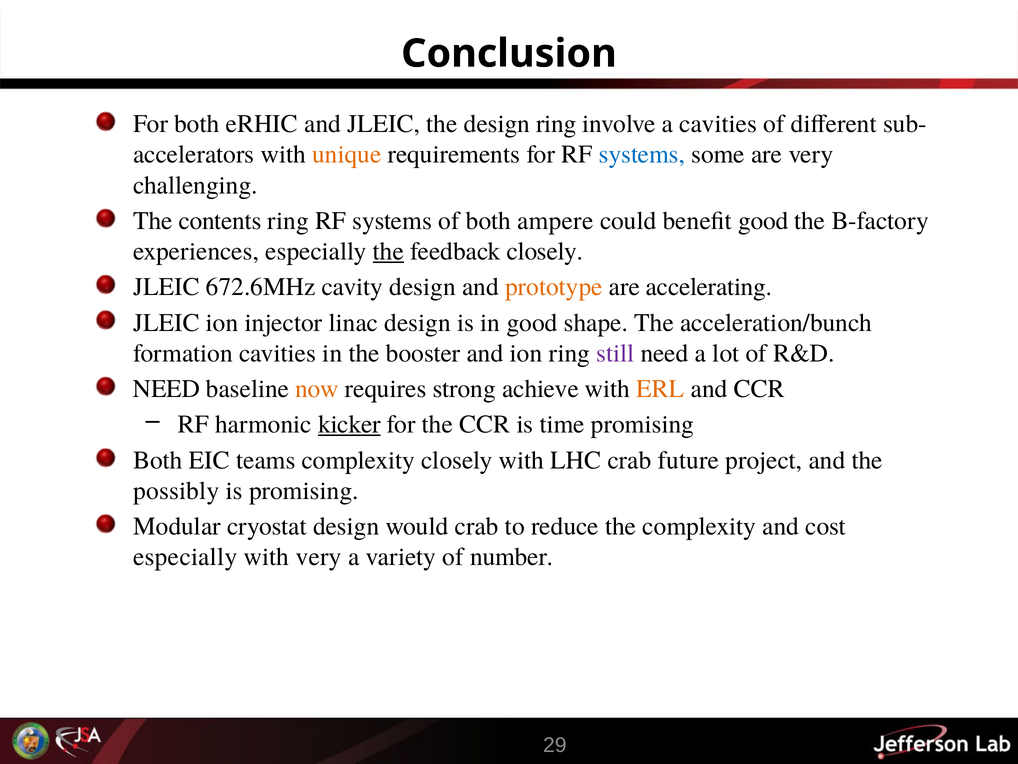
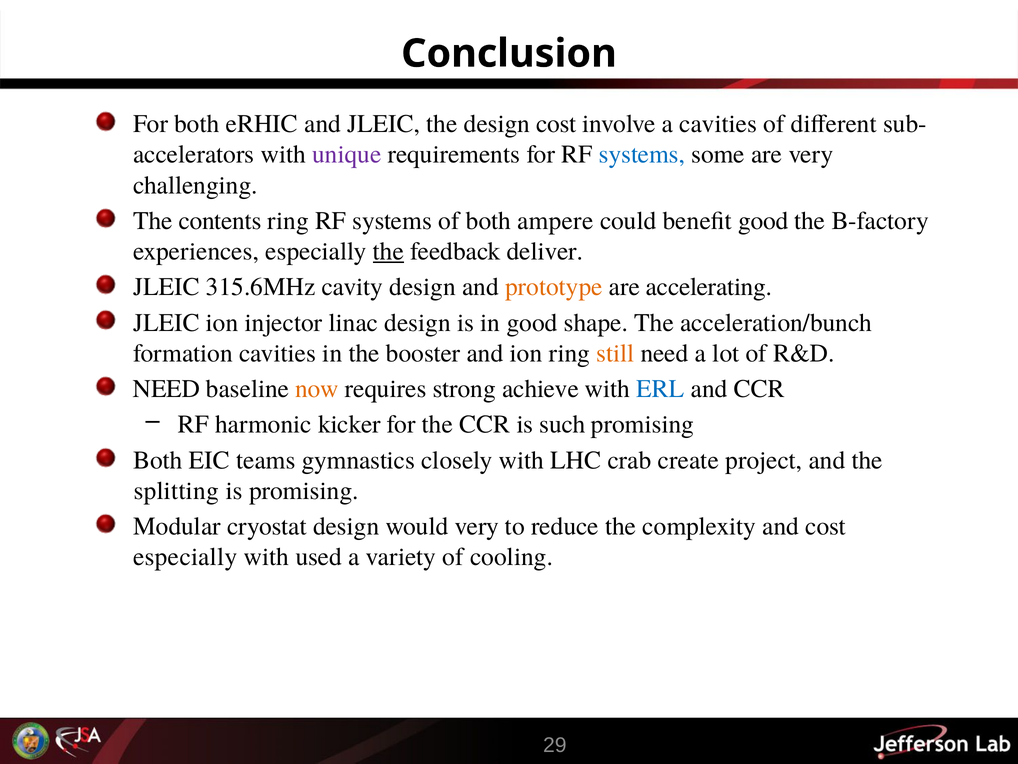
design ring: ring -> cost (556, 124)
unique colour: orange -> purple (347, 154)
feedback closely: closely -> deliver (545, 251)
672.6MHz: 672.6MHz -> 315.6MHz (261, 287)
still colour: purple -> orange (615, 353)
ERL colour: orange -> blue (660, 389)
kicker underline: present -> none (349, 424)
time: time -> such (562, 424)
teams complexity: complexity -> gymnastics (358, 460)
future: future -> create (688, 460)
possibly: possibly -> splitting (176, 490)
would crab: crab -> very (477, 526)
with very: very -> used (319, 557)
number: number -> cooling (512, 557)
